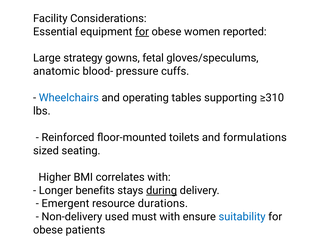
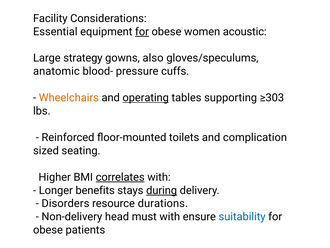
reported: reported -> acoustic (245, 32)
fetal: fetal -> also (153, 58)
Wheelchairs colour: blue -> orange (69, 98)
operating underline: none -> present (146, 98)
≥310: ≥310 -> ≥303 (272, 98)
formulations: formulations -> complication (255, 137)
correlates underline: none -> present (120, 177)
Emergent: Emergent -> Disorders (65, 203)
used: used -> head (117, 216)
